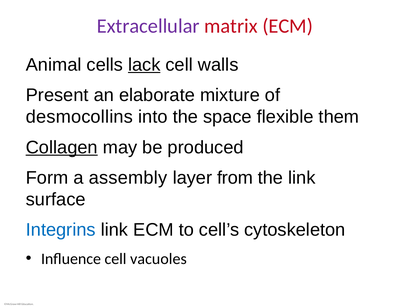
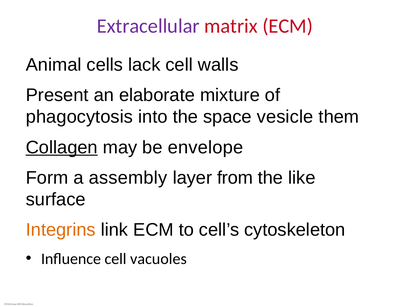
lack underline: present -> none (144, 65)
desmocollins: desmocollins -> phagocytosis (79, 117)
flexible: flexible -> vesicle (285, 117)
produced: produced -> envelope (206, 148)
the link: link -> like (302, 178)
Integrins colour: blue -> orange (61, 230)
